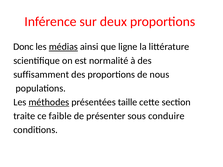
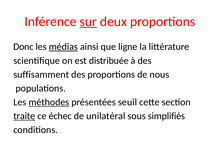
sur underline: none -> present (88, 22)
normalité: normalité -> distribuée (109, 61)
taille: taille -> seuil (127, 102)
traite underline: none -> present (24, 116)
faible: faible -> échec (60, 116)
présenter: présenter -> unilatéral (106, 116)
conduire: conduire -> simplifiés (166, 116)
